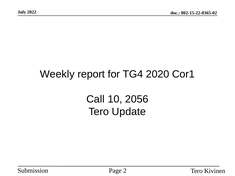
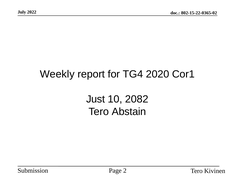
Call: Call -> Just (96, 99)
2056: 2056 -> 2082 (137, 99)
Update: Update -> Abstain (129, 112)
